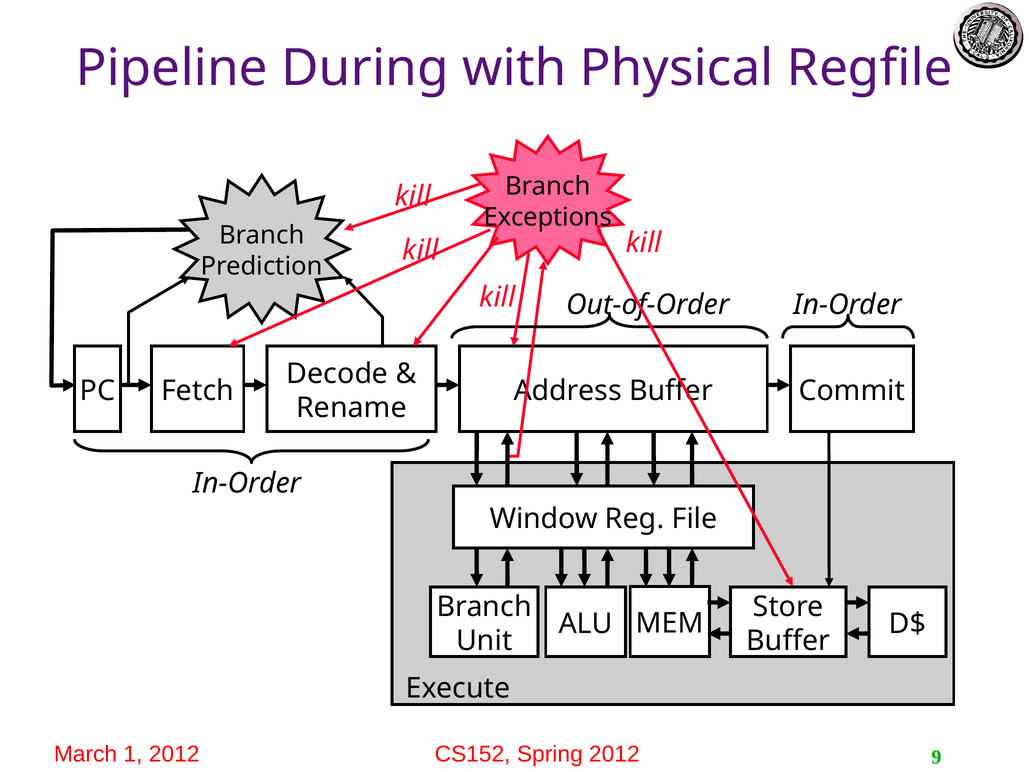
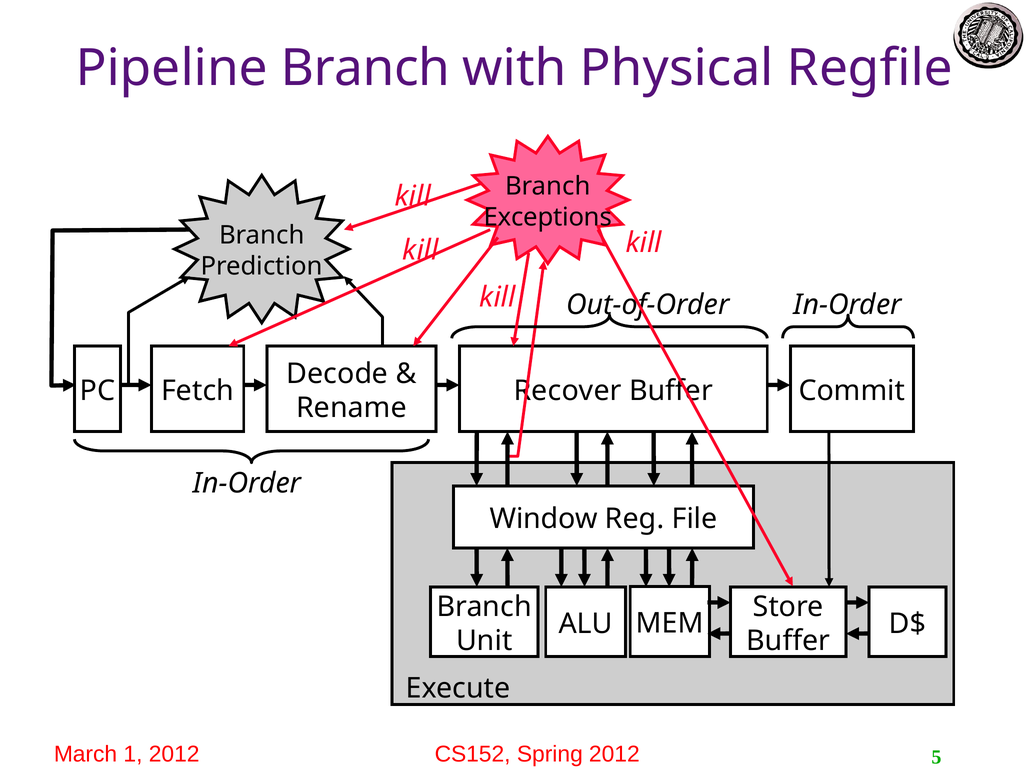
Pipeline During: During -> Branch (365, 68)
Address: Address -> Recover (568, 391)
9: 9 -> 5 (936, 757)
